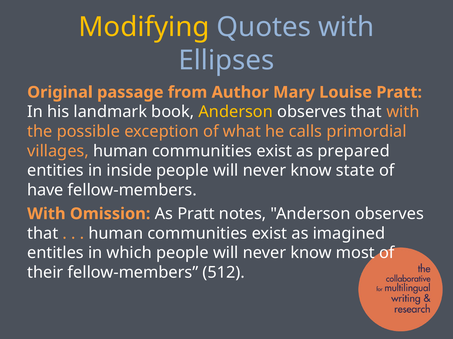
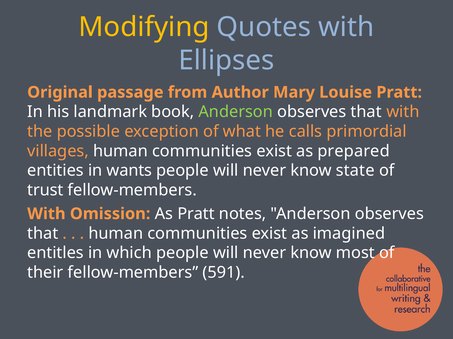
Anderson colour: yellow -> light green (236, 112)
inside: inside -> wants (129, 171)
have: have -> trust (45, 191)
512: 512 -> 591 (224, 273)
